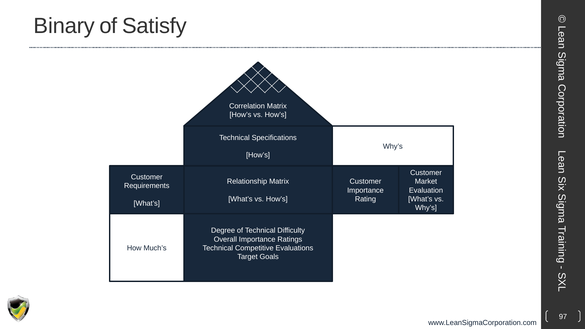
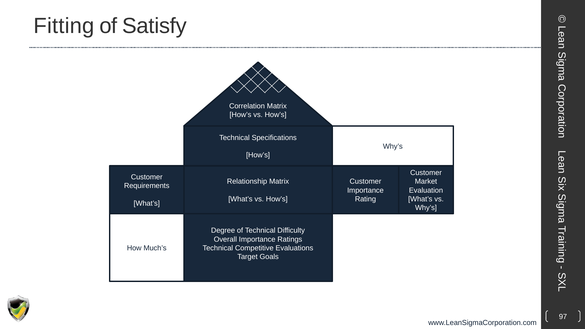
Binary: Binary -> Fitting (64, 26)
